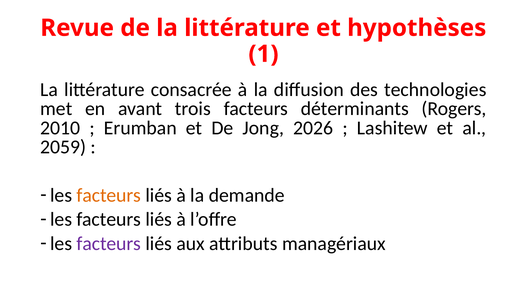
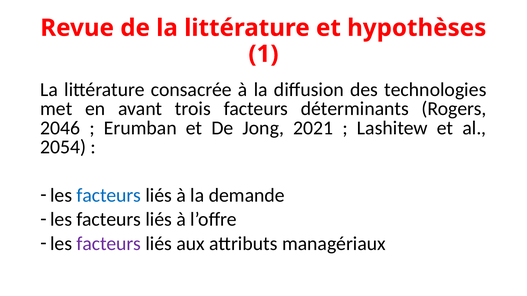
2010: 2010 -> 2046 (60, 128)
2026: 2026 -> 2021 (313, 128)
2059: 2059 -> 2054 (63, 147)
facteurs colour: orange -> blue (109, 196)
